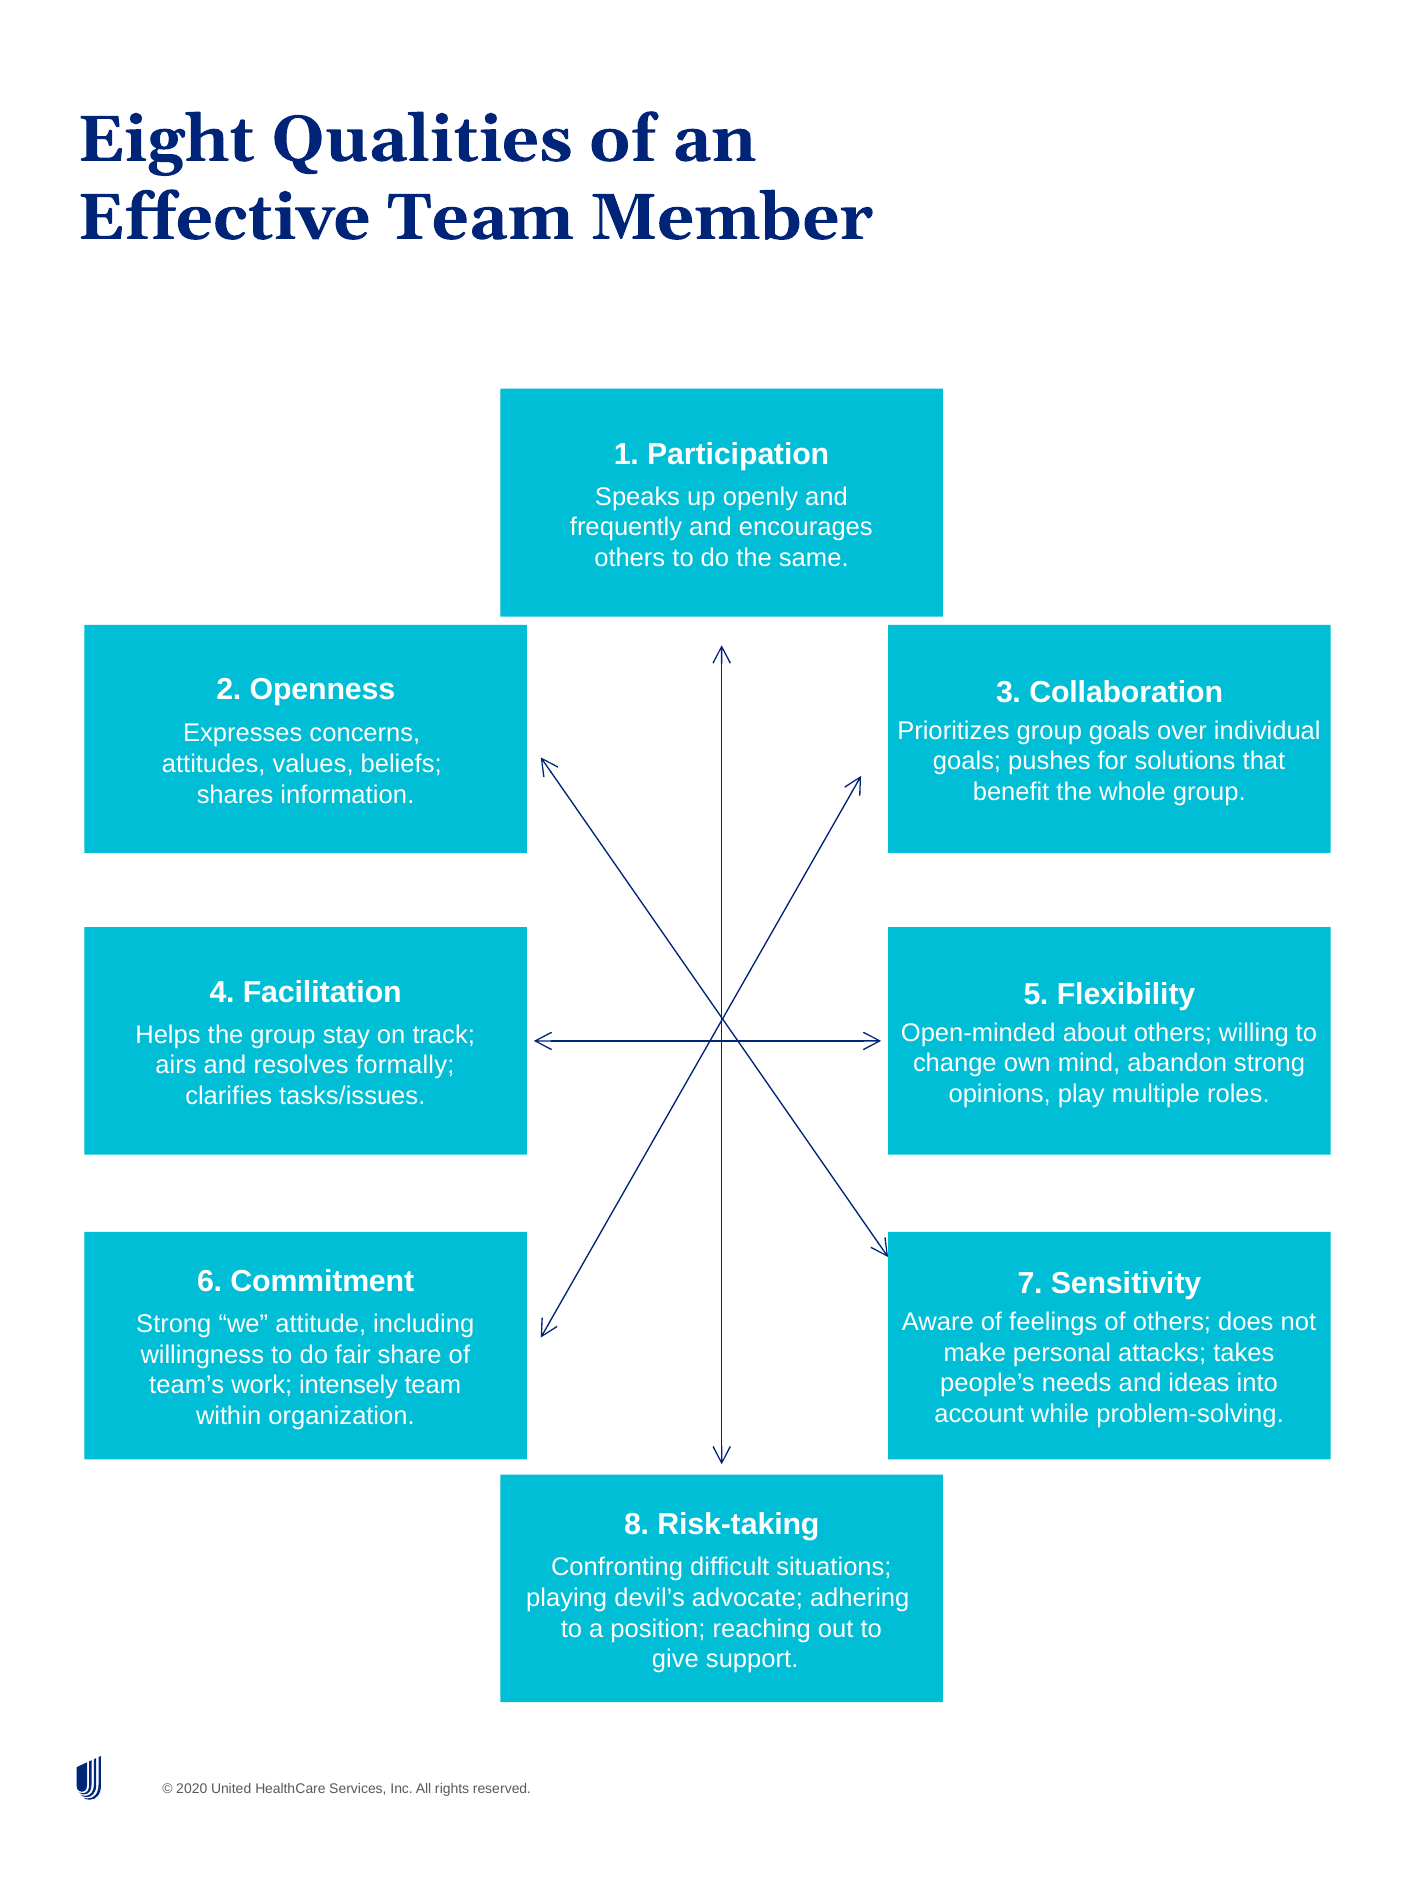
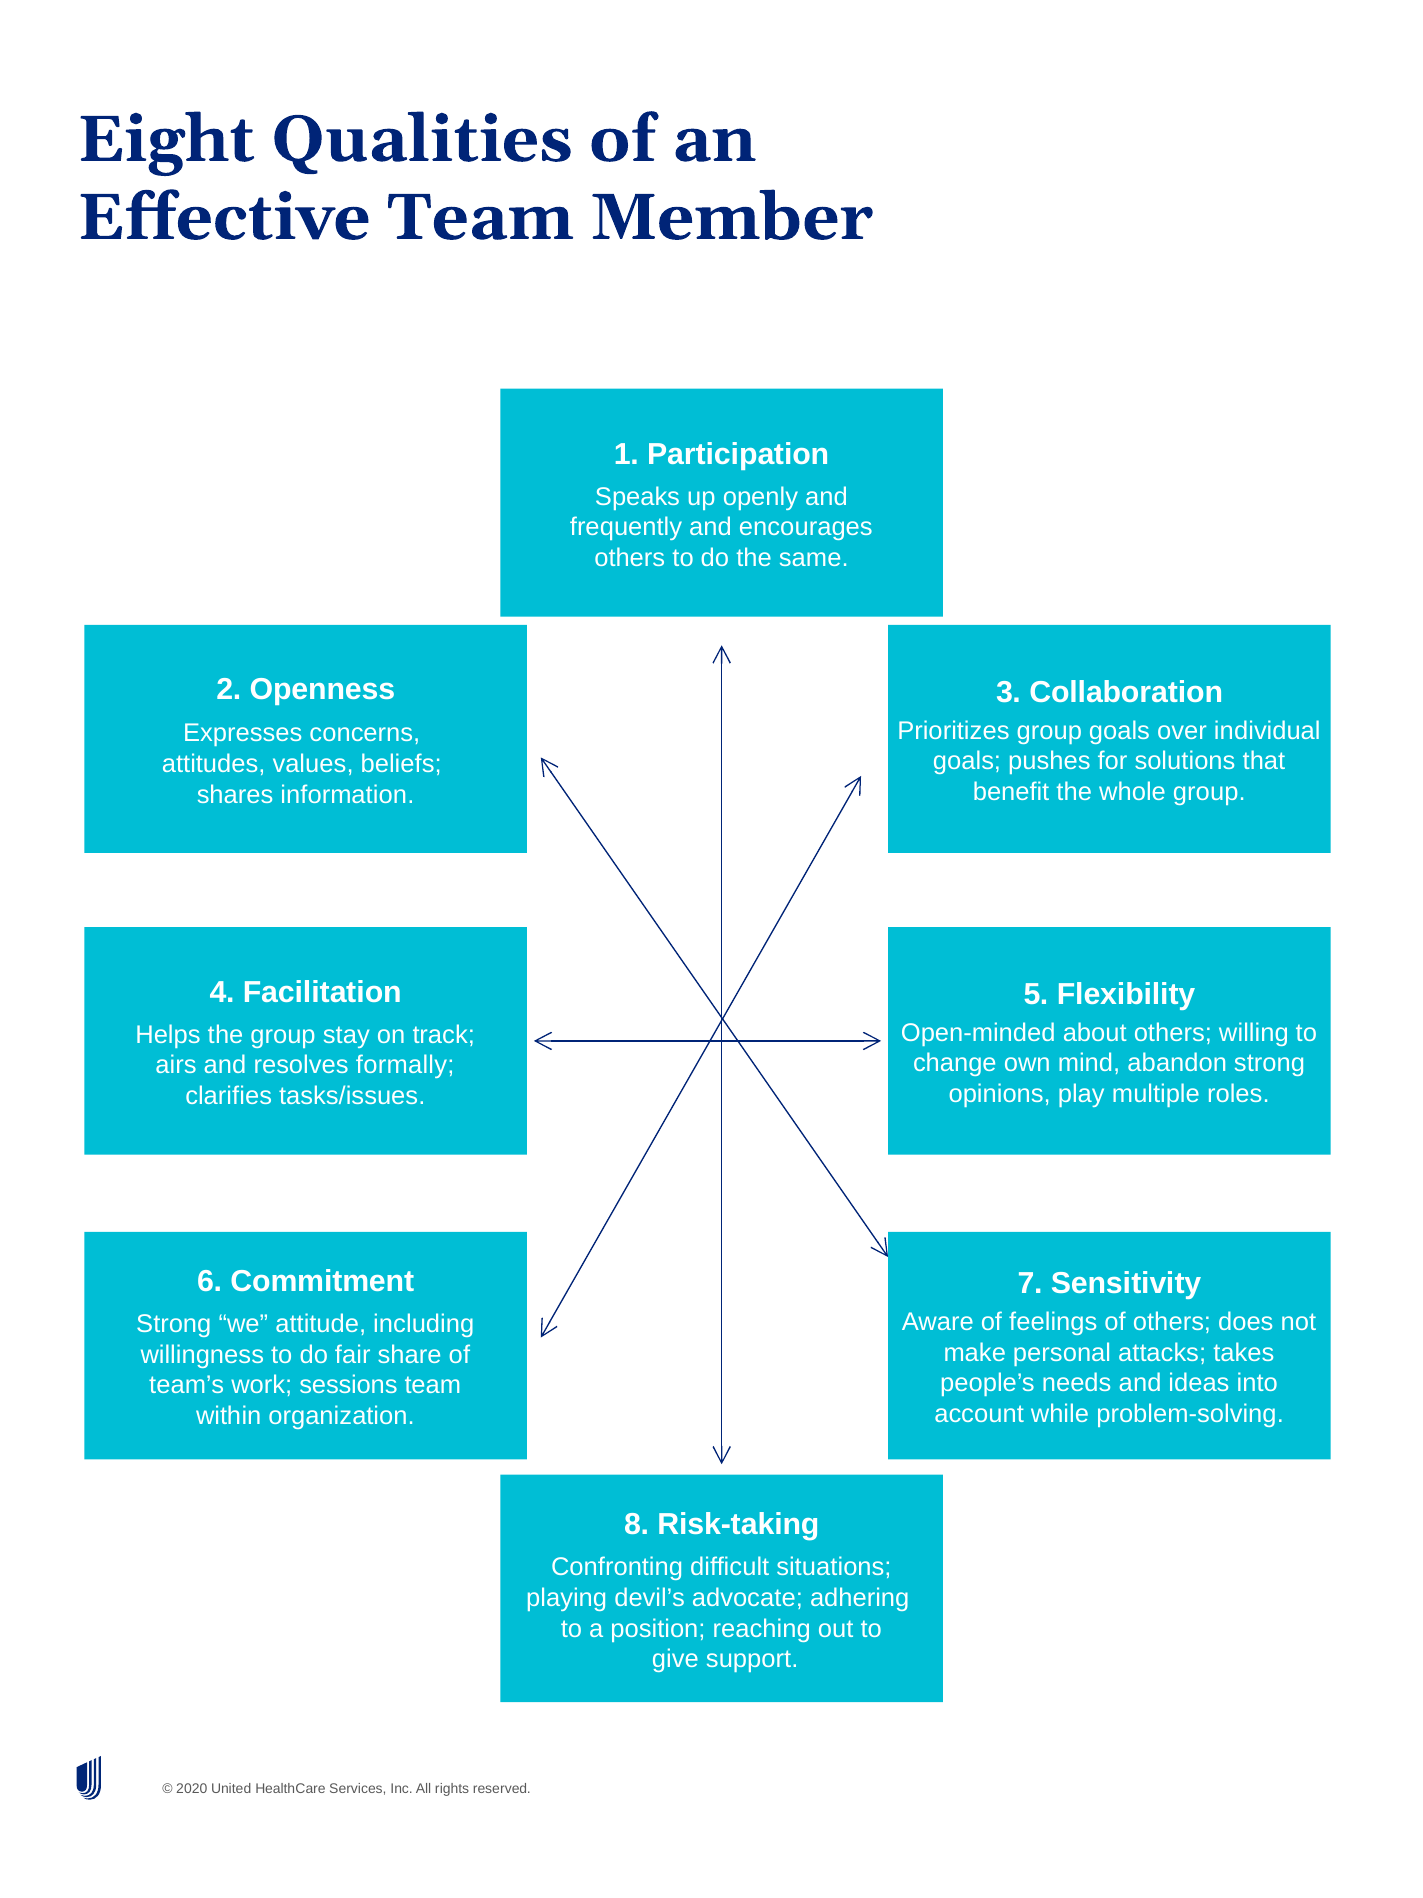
intensely: intensely -> sessions (348, 1385)
